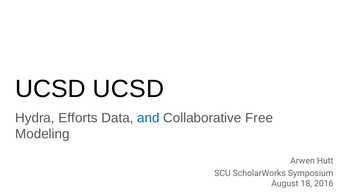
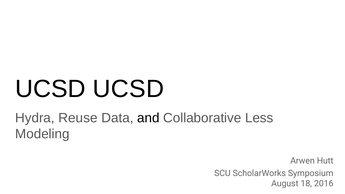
Efforts: Efforts -> Reuse (78, 118)
and colour: blue -> black (148, 118)
Free: Free -> Less (259, 118)
